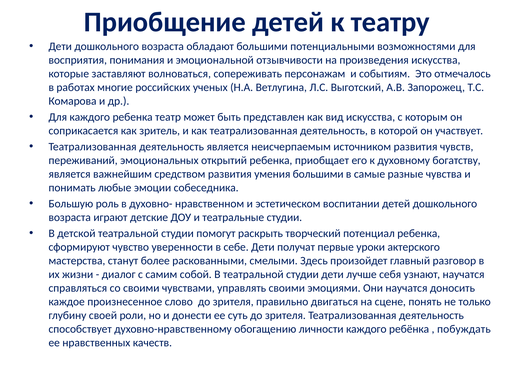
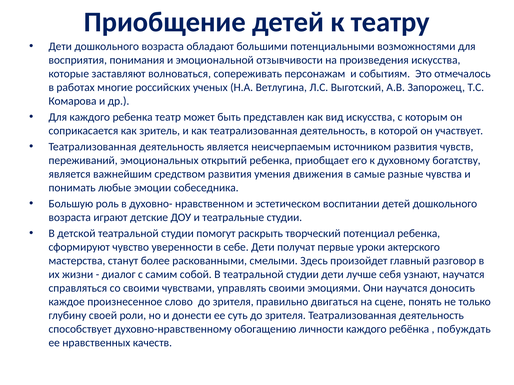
умения большими: большими -> движения (318, 174)
